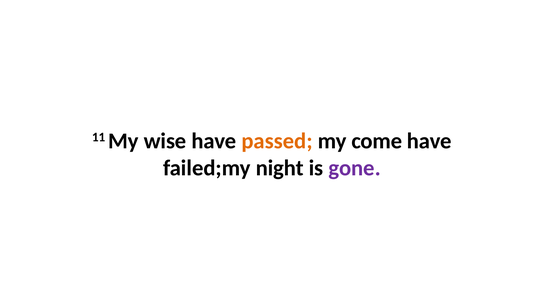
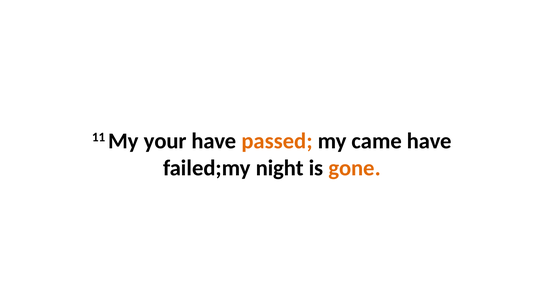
wise: wise -> your (165, 141)
come: come -> came (377, 141)
gone colour: purple -> orange (355, 168)
